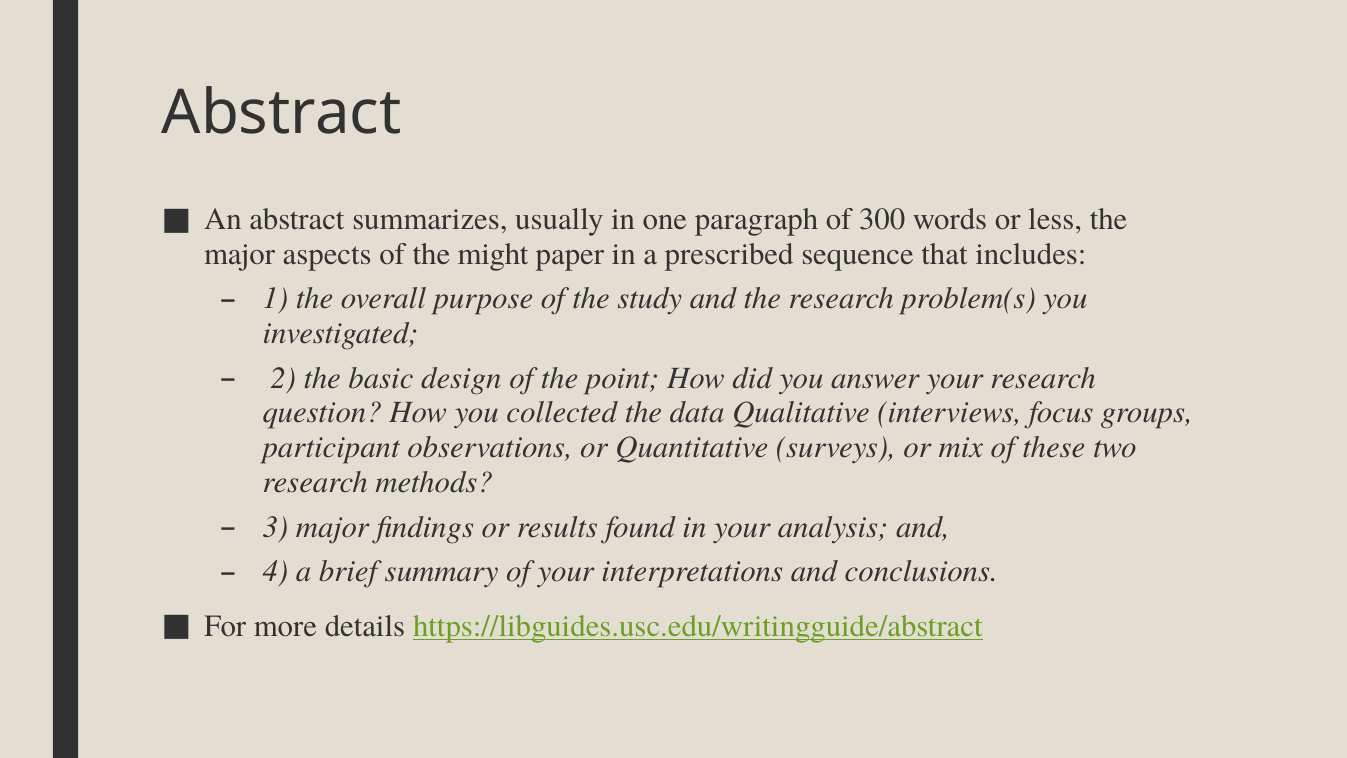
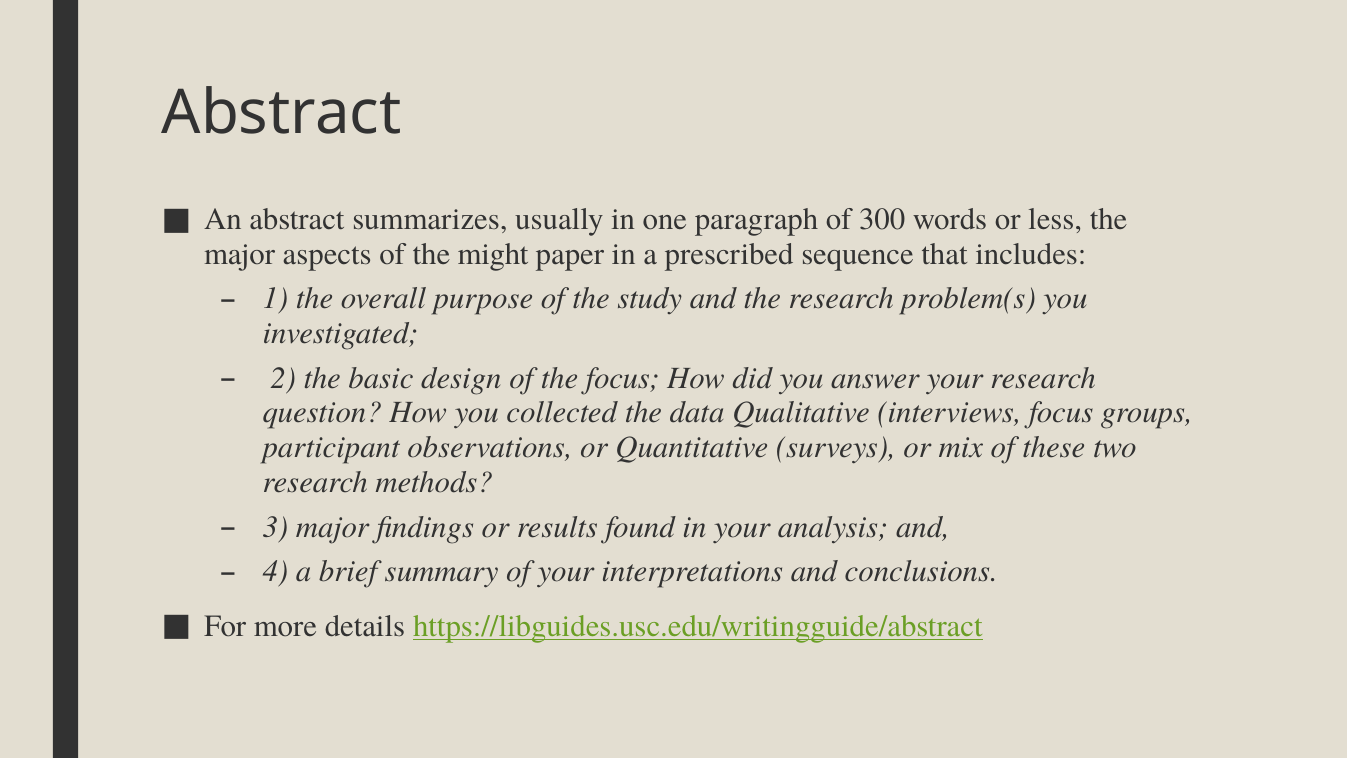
the point: point -> focus (623, 378)
